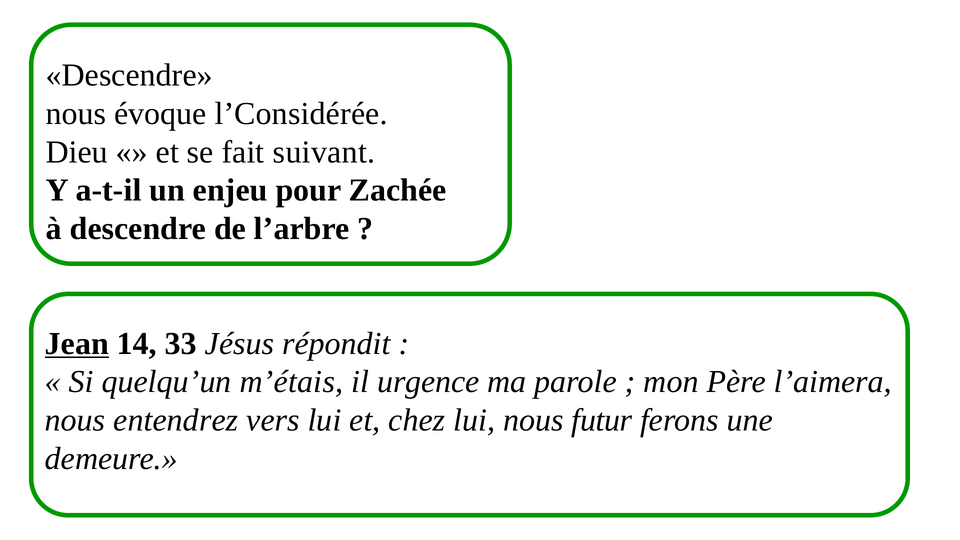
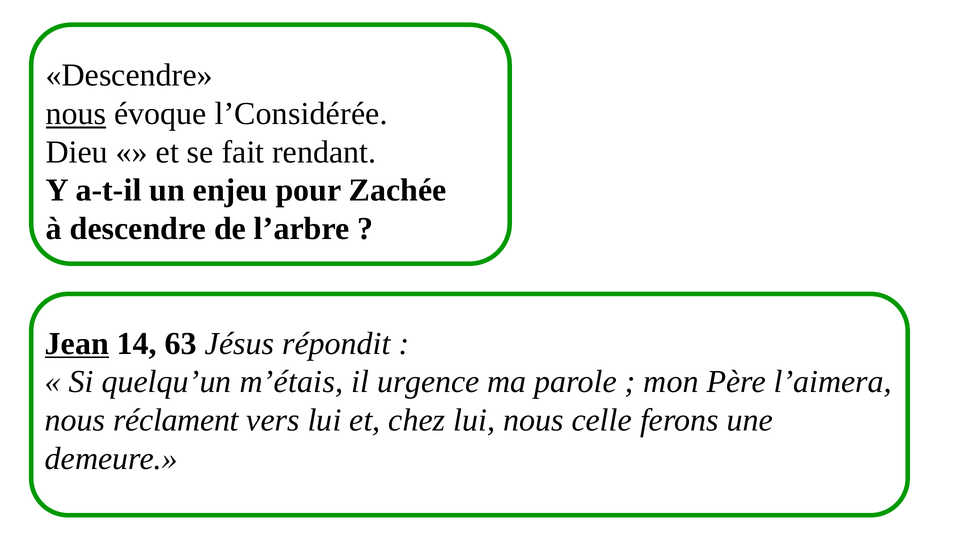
nous underline: none -> present (76, 114)
suivant: suivant -> rendant (324, 152)
33: 33 -> 63 (181, 343)
entendrez: entendrez -> réclament (176, 420)
futur: futur -> celle (602, 420)
